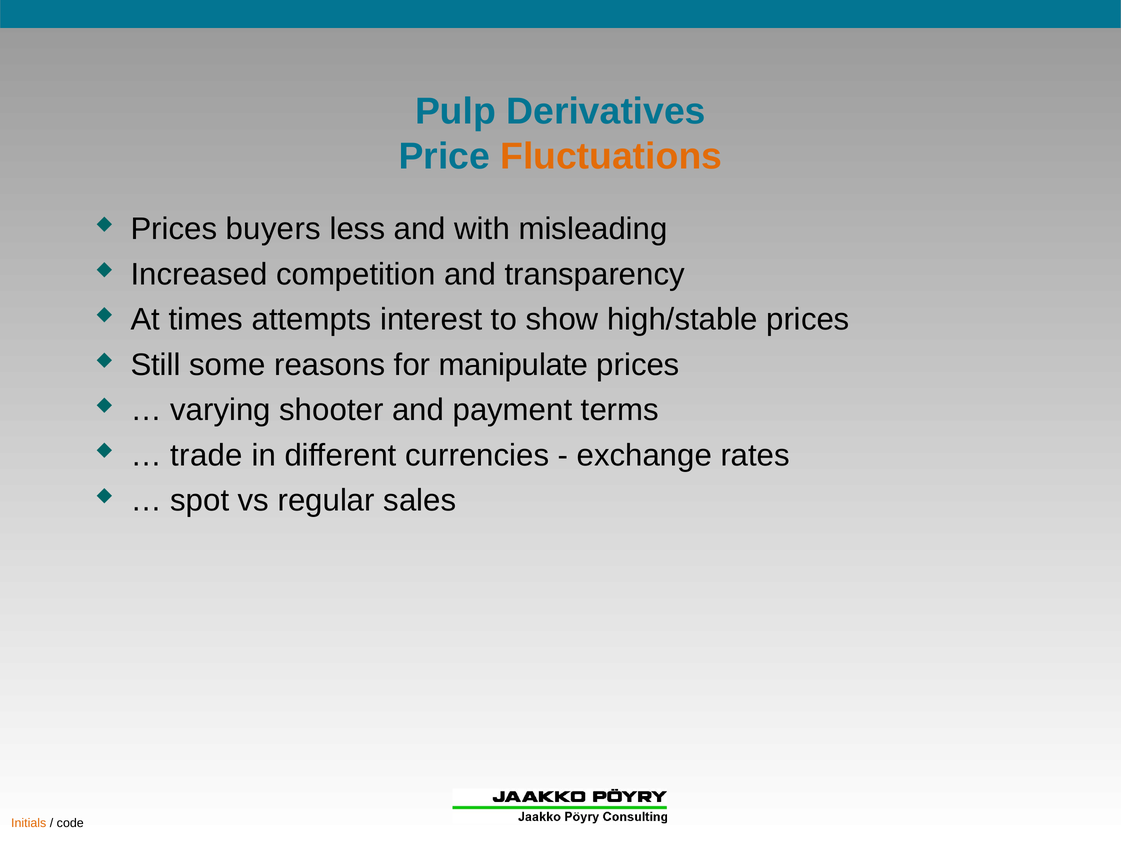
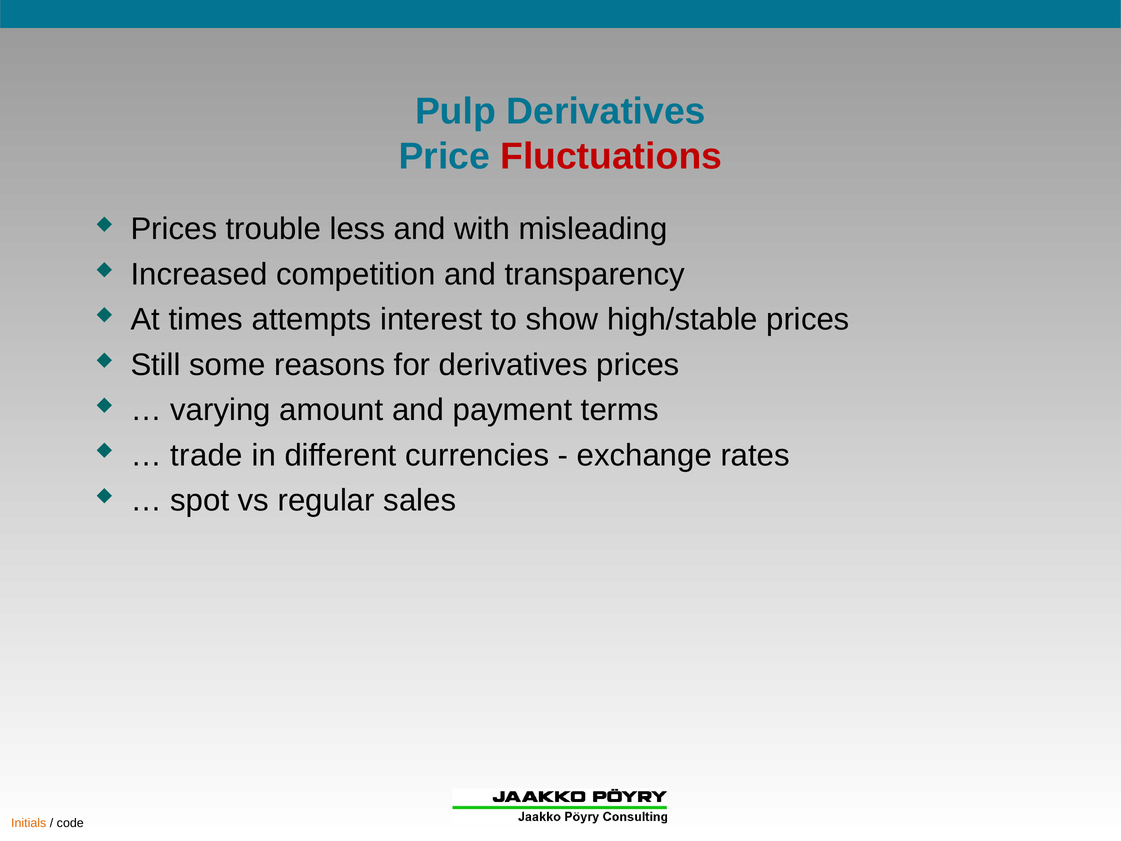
Fluctuations colour: orange -> red (611, 156)
buyers: buyers -> trouble (273, 229)
for manipulate: manipulate -> derivatives (513, 365)
shooter: shooter -> amount (331, 410)
